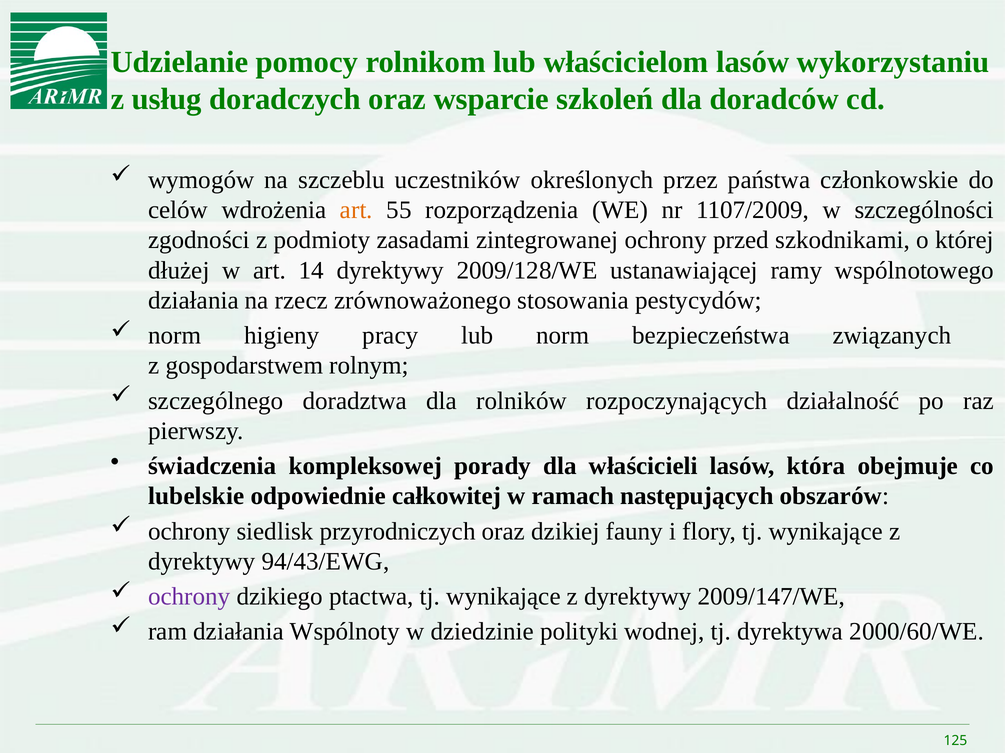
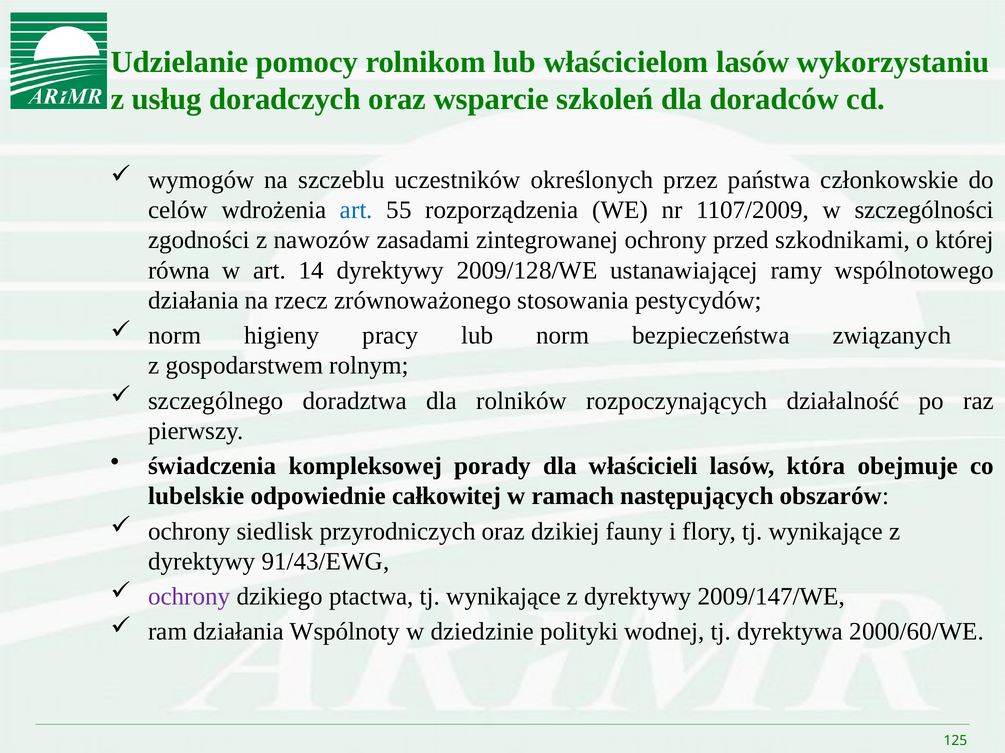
art colour: orange -> blue (356, 210)
podmioty: podmioty -> nawozów (322, 240)
dłużej: dłużej -> równa (179, 271)
94/43/EWG: 94/43/EWG -> 91/43/EWG (326, 562)
